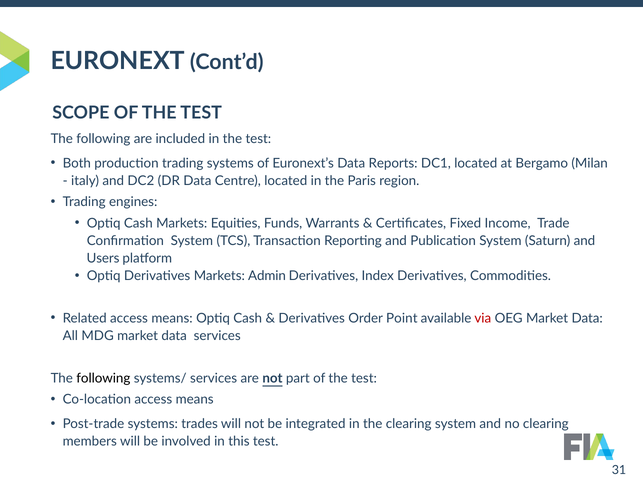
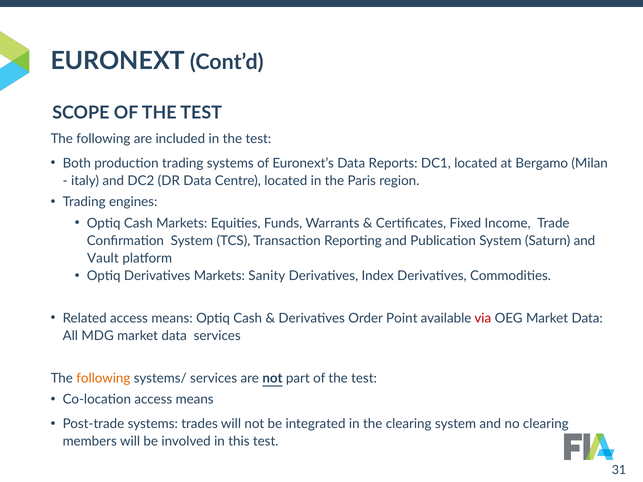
Users: Users -> Vault (103, 259)
Admin: Admin -> Sanity (267, 276)
following colour: black -> orange (103, 378)
